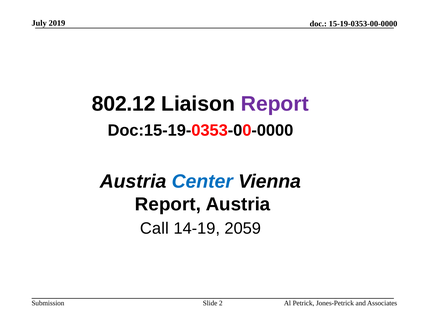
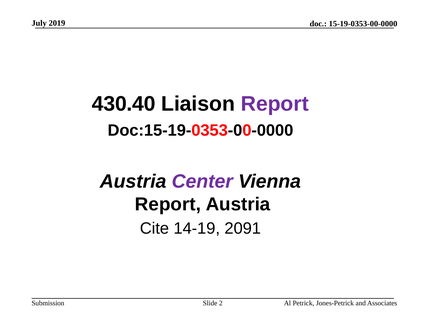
802.12: 802.12 -> 430.40 (124, 104)
Center colour: blue -> purple (202, 182)
Call: Call -> Cite (154, 229)
2059: 2059 -> 2091 (243, 229)
